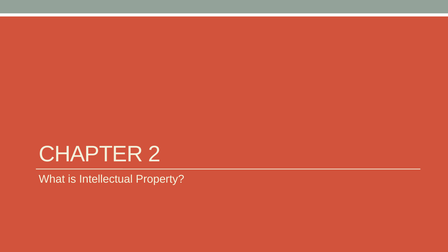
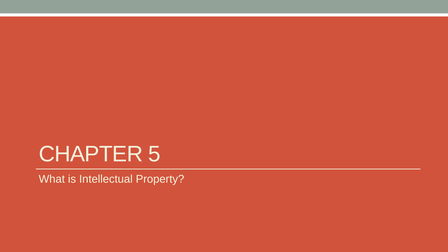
2: 2 -> 5 (154, 154)
